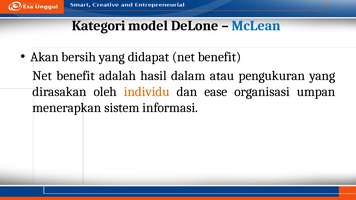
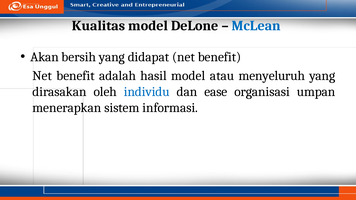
Kategori: Kategori -> Kualitas (99, 26)
hasil dalam: dalam -> model (188, 76)
pengukuran: pengukuran -> menyeluruh (272, 76)
individu colour: orange -> blue (147, 92)
